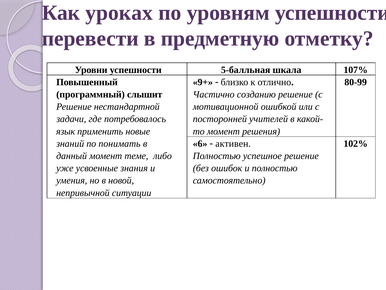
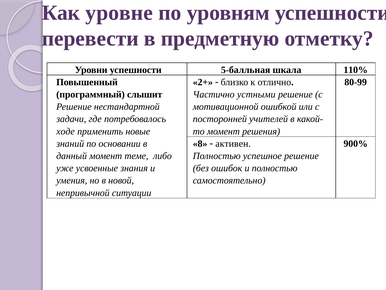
уроках: уроках -> уровне (119, 13)
107%: 107% -> 110% (356, 70)
9+: 9+ -> 2+ (203, 82)
созданию: созданию -> устными (256, 94)
язык: язык -> ходе (66, 131)
понимать: понимать -> основании (120, 143)
6: 6 -> 8 (200, 143)
102%: 102% -> 900% (356, 143)
